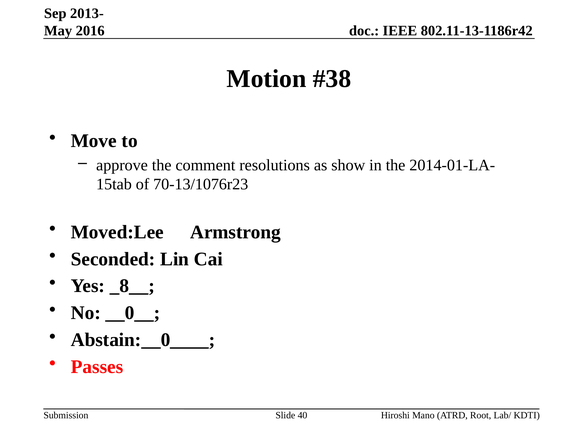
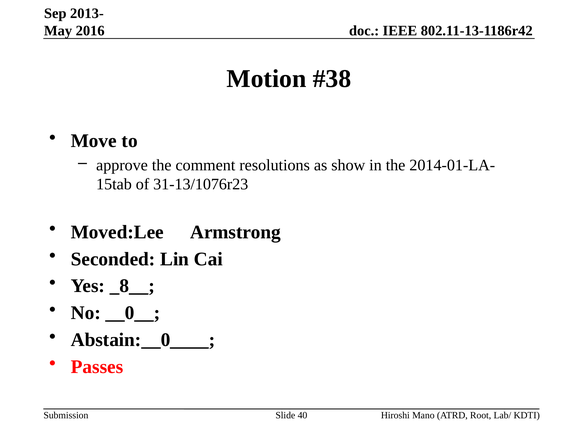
70-13/1076r23: 70-13/1076r23 -> 31-13/1076r23 (201, 185)
